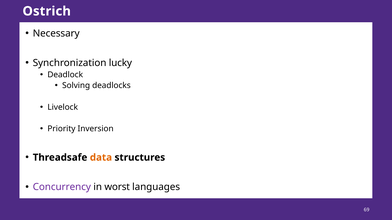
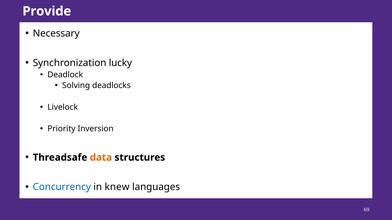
Ostrich: Ostrich -> Provide (47, 11)
Concurrency colour: purple -> blue (62, 187)
worst: worst -> knew (117, 187)
